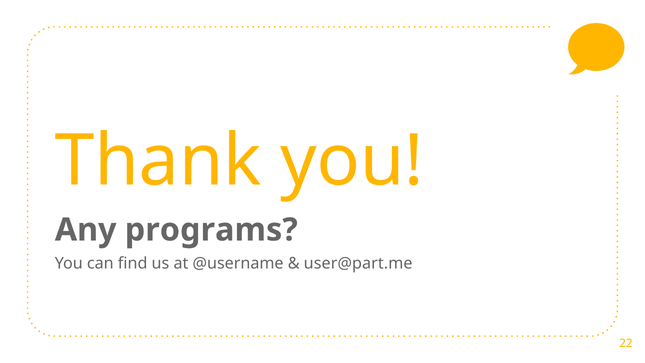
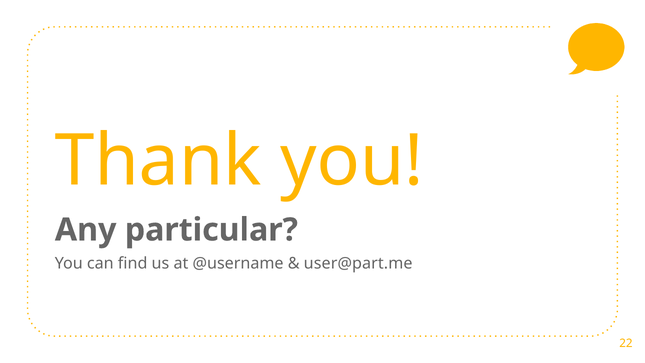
programs: programs -> particular (211, 230)
